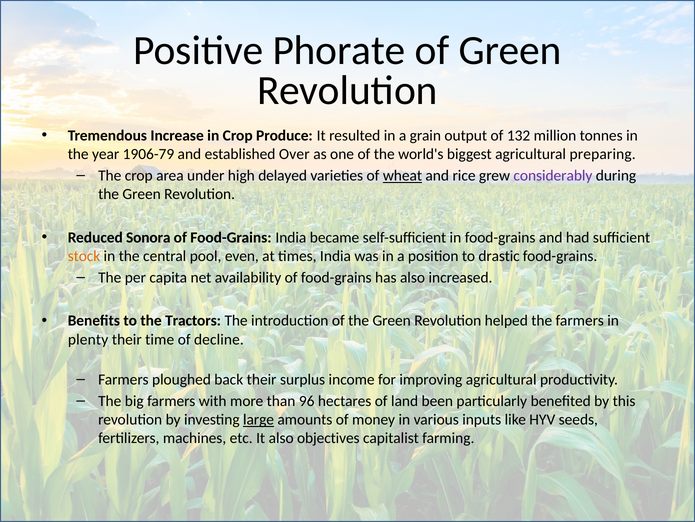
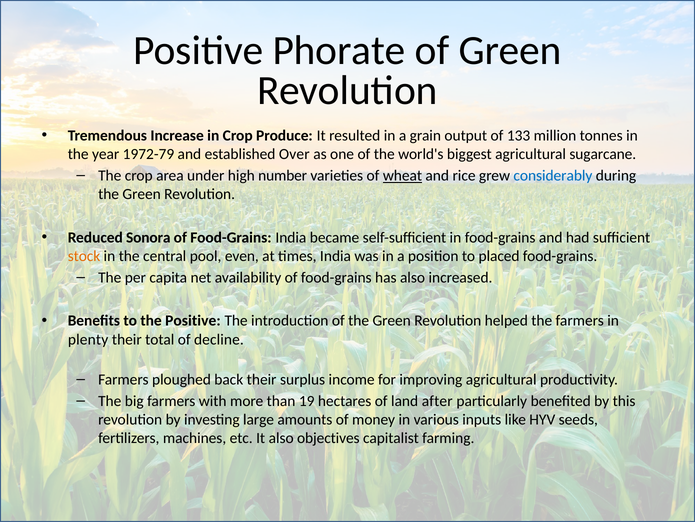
132: 132 -> 133 (519, 135)
1906-79: 1906-79 -> 1972-79 (148, 154)
preparing: preparing -> sugarcane (603, 154)
delayed: delayed -> number (283, 175)
considerably colour: purple -> blue (553, 175)
drastic: drastic -> placed (499, 256)
the Tractors: Tractors -> Positive (193, 320)
time: time -> total (160, 339)
96: 96 -> 19 (307, 401)
been: been -> after (437, 401)
large underline: present -> none (259, 419)
